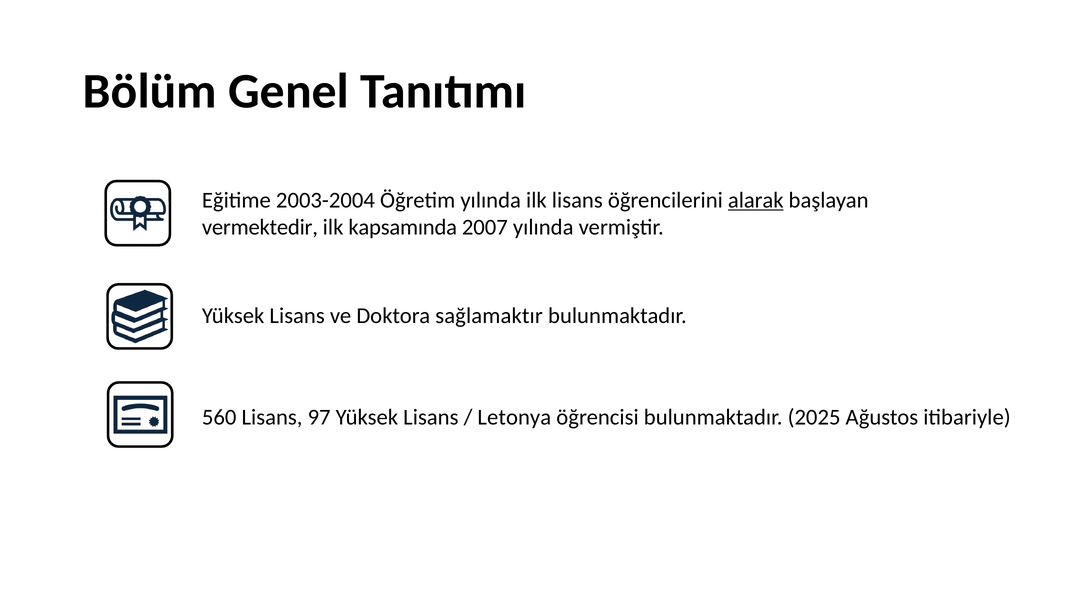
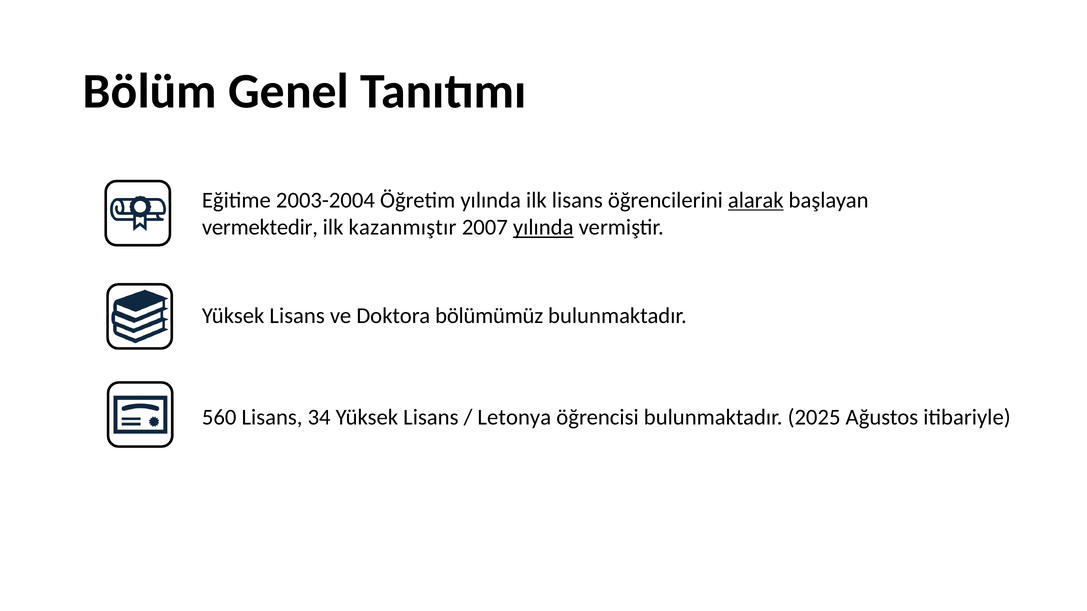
kapsamında: kapsamında -> kazanmıştır (403, 228)
yılında underline: none -> present (543, 228)
sağlamaktır: sağlamaktır -> bölümümüz (489, 316)
97: 97 -> 34 (319, 418)
